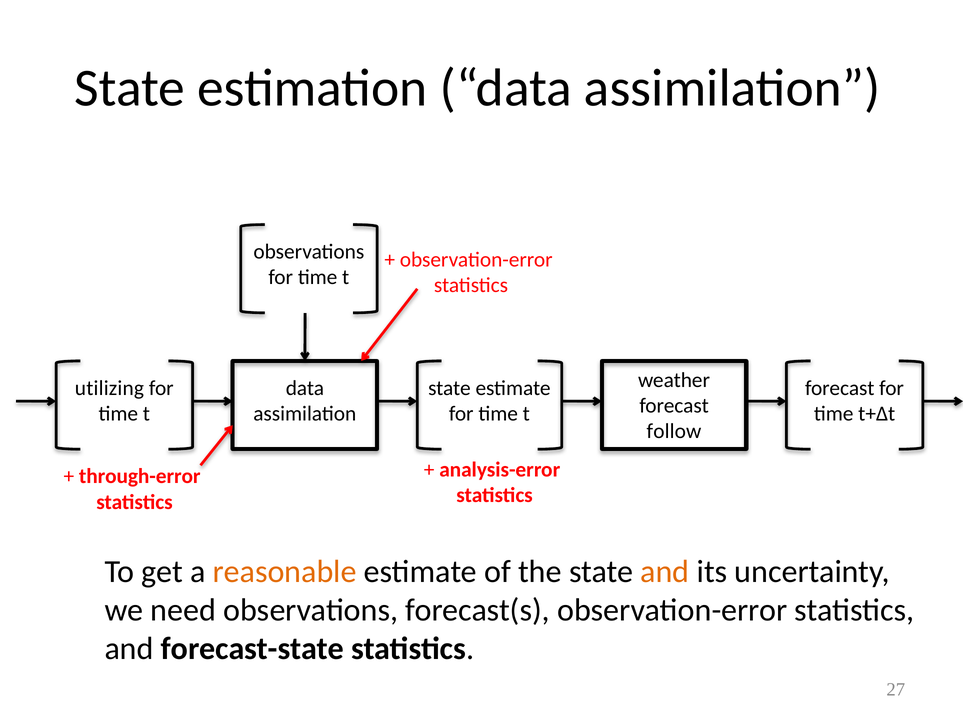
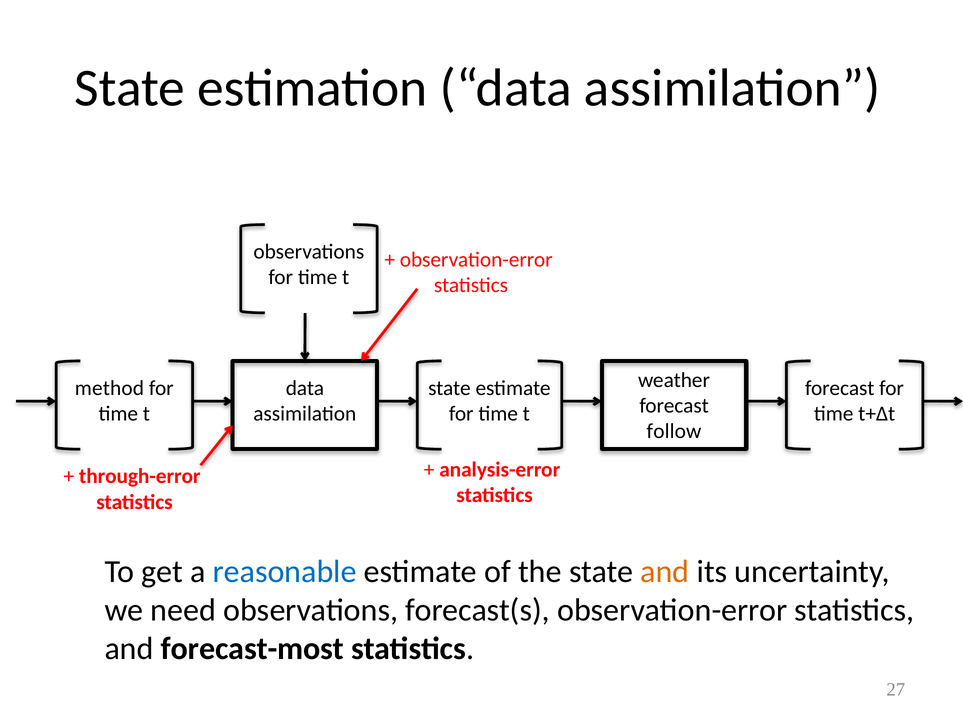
utilizing: utilizing -> method (109, 388)
reasonable colour: orange -> blue (285, 572)
forecast-state: forecast-state -> forecast-most (252, 649)
